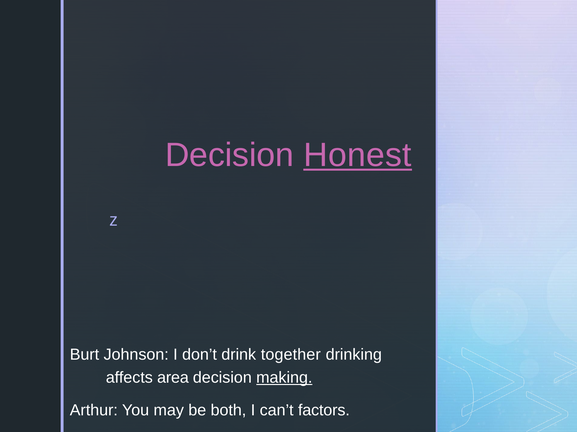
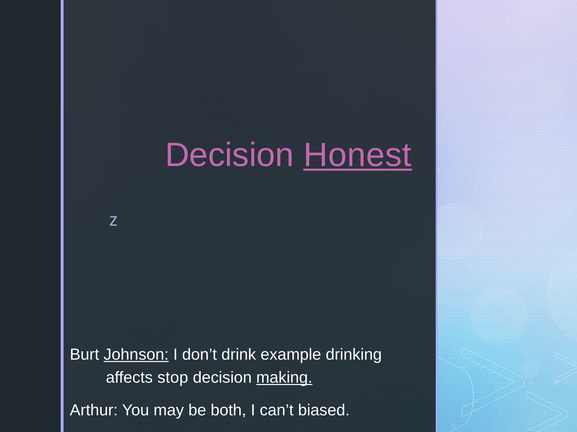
Johnson underline: none -> present (136, 355)
together: together -> example (291, 355)
area: area -> stop (173, 378)
factors: factors -> biased (324, 411)
